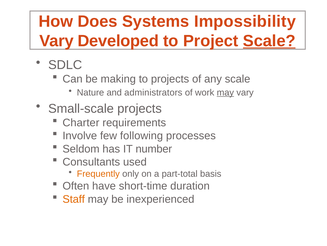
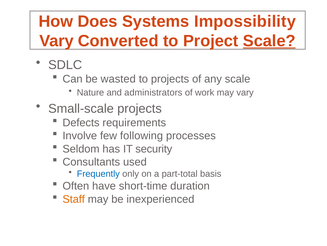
Developed: Developed -> Converted (118, 41)
making: making -> wasted (118, 79)
may underline: present -> none (225, 92)
Charter: Charter -> Defects (81, 122)
number: number -> security (154, 148)
Frequently colour: orange -> blue (98, 173)
